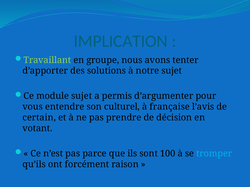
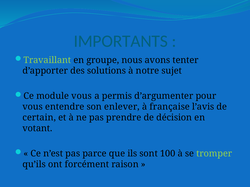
IMPLICATION: IMPLICATION -> IMPORTANTS (121, 41)
module sujet: sujet -> vous (82, 96)
culturel: culturel -> enlever (122, 107)
tromper colour: light blue -> light green (214, 154)
